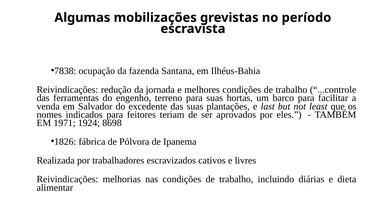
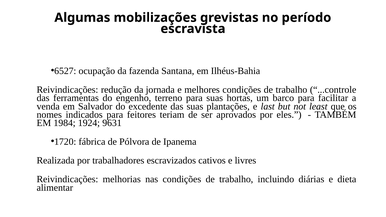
7838: 7838 -> 6527 (65, 71)
1971: 1971 -> 1984 (65, 123)
8698: 8698 -> 9631 (112, 123)
1826: 1826 -> 1720 (65, 142)
